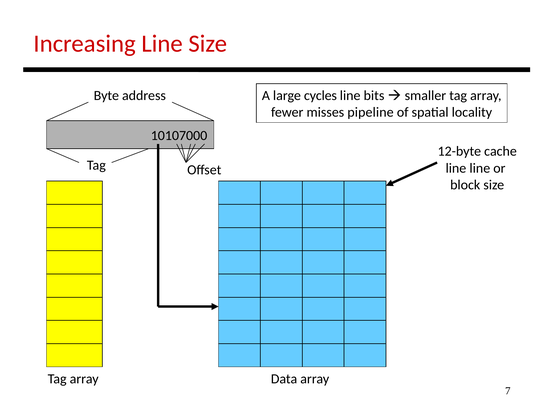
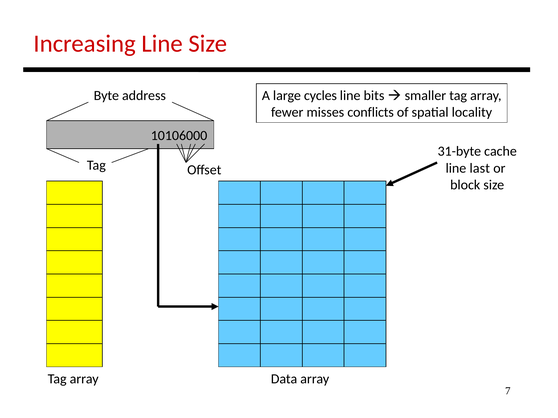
pipeline: pipeline -> conflicts (371, 113)
10107000: 10107000 -> 10106000 (179, 136)
12-byte: 12-byte -> 31-byte (459, 152)
line line: line -> last (480, 168)
